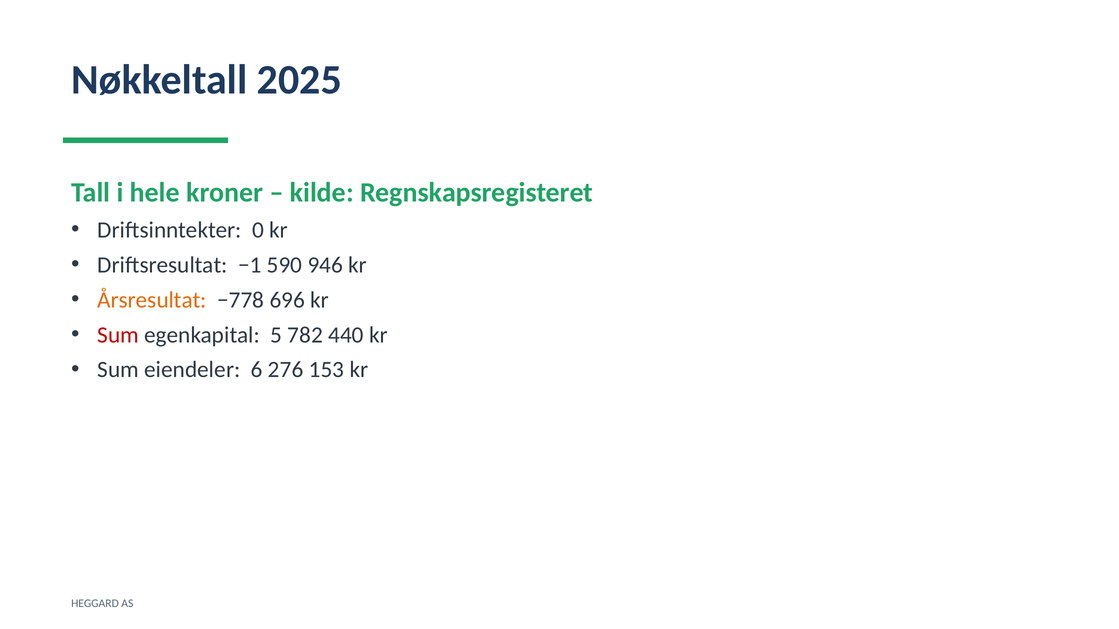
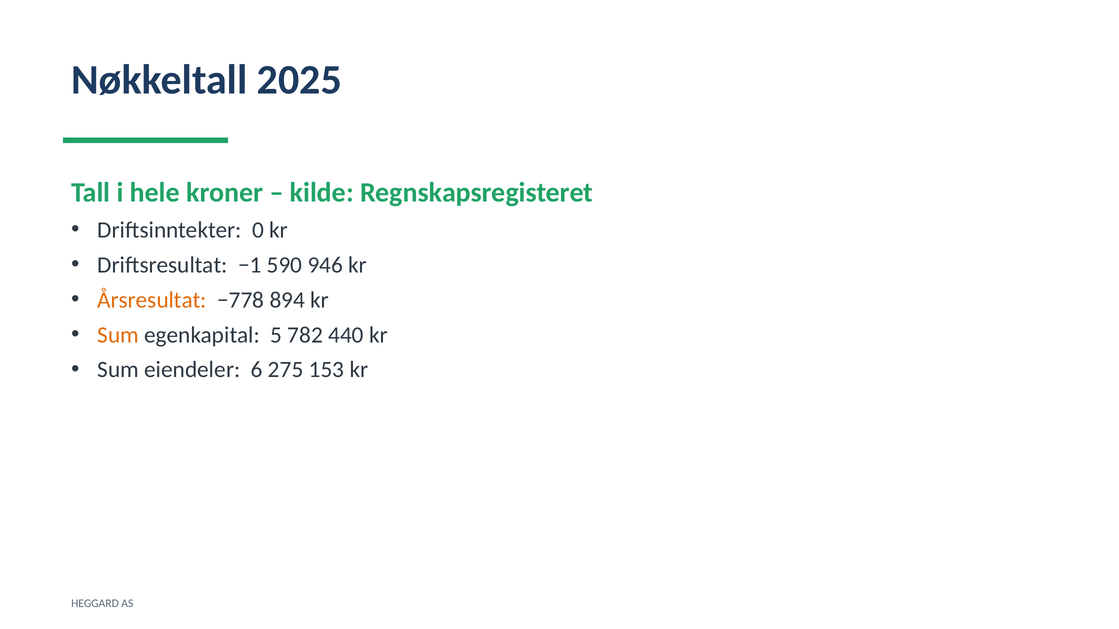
696: 696 -> 894 (287, 300)
Sum colour: red -> orange (118, 335)
276: 276 -> 275 (286, 370)
